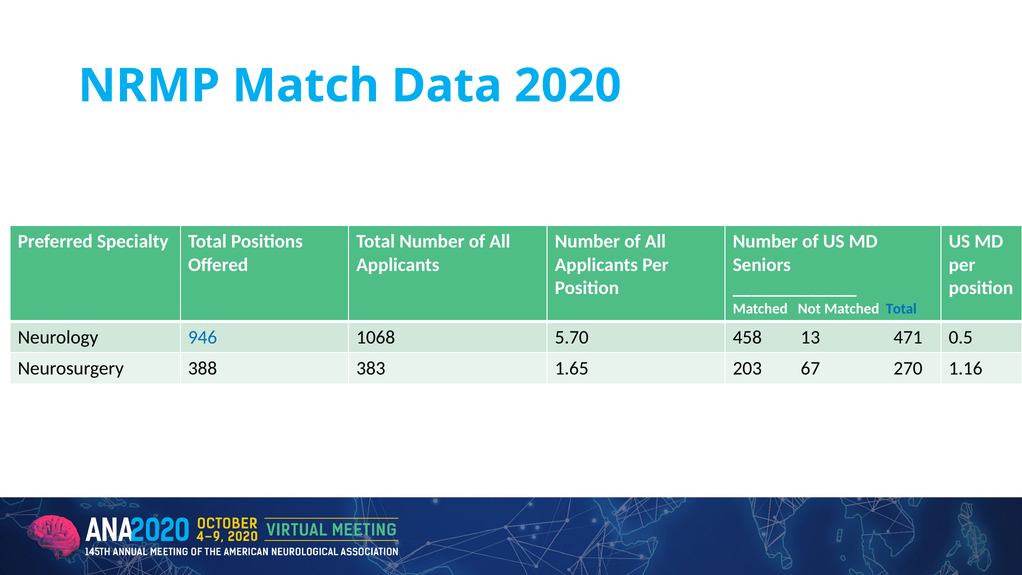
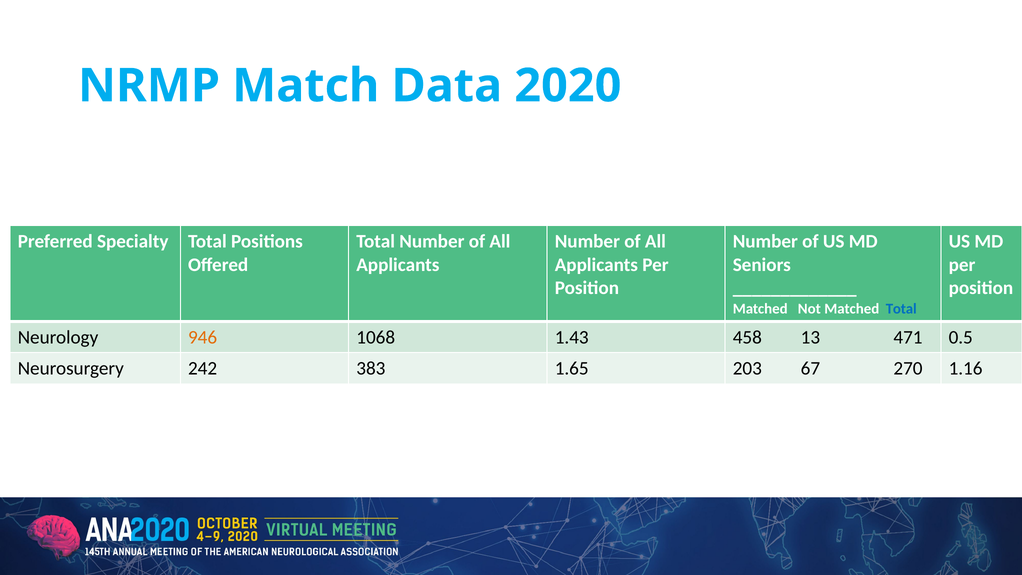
946 colour: blue -> orange (203, 337)
5.70: 5.70 -> 1.43 (572, 337)
388: 388 -> 242 (203, 368)
